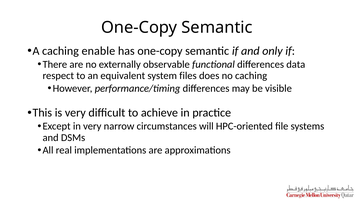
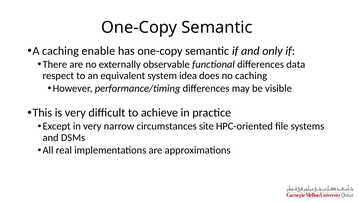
files: files -> idea (188, 76)
will: will -> site (206, 126)
